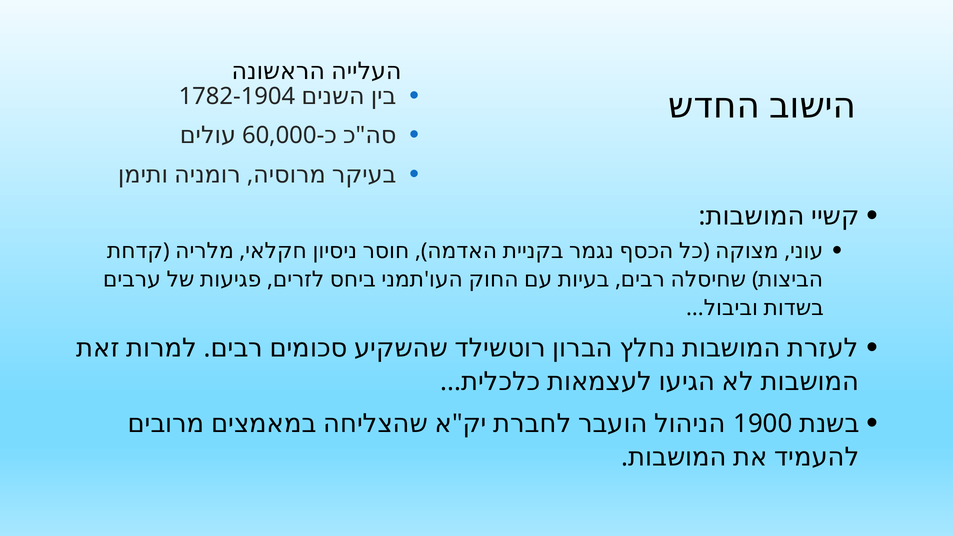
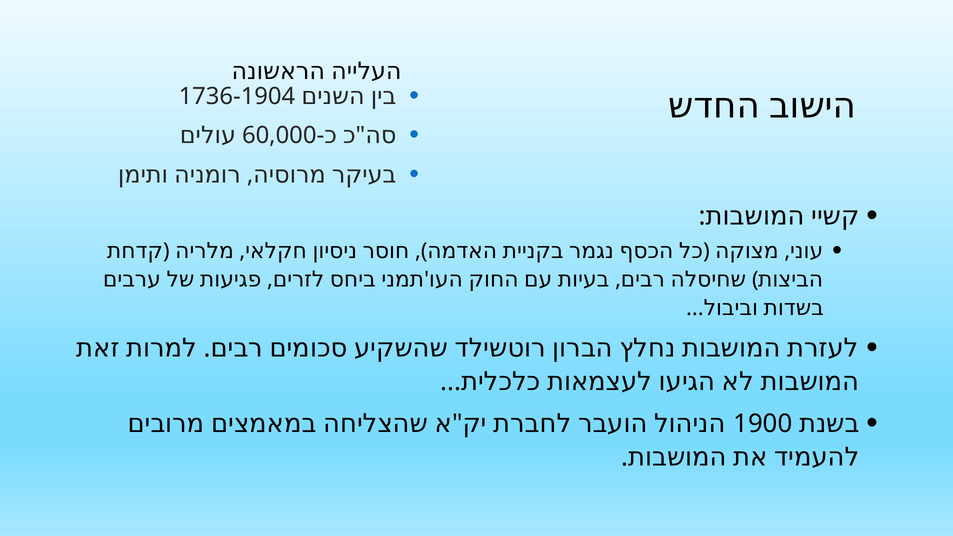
1782-1904: 1782-1904 -> 1736-1904 (237, 96)
